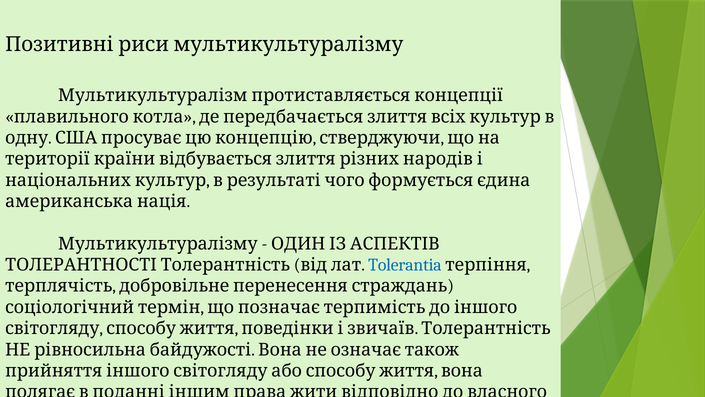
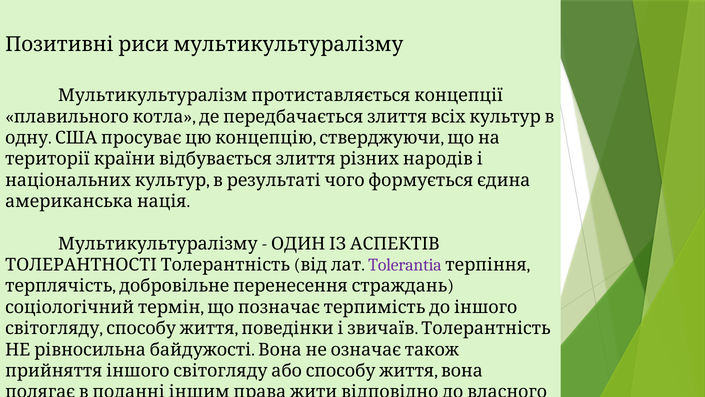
Tolerantia colour: blue -> purple (405, 265)
